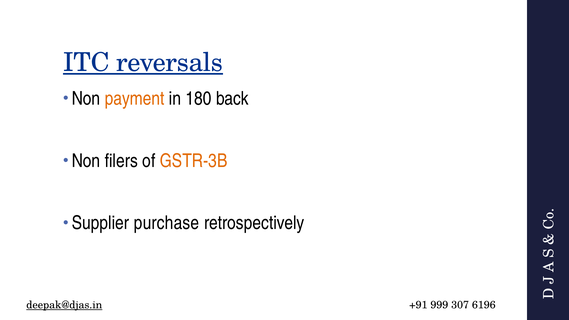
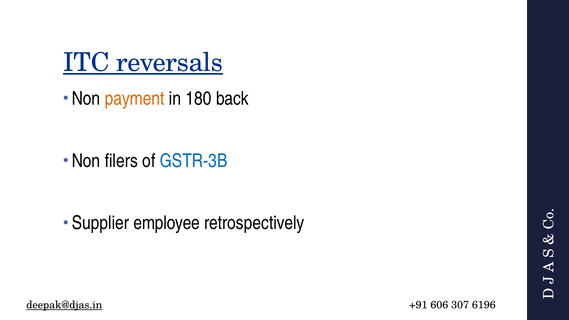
GSTR-3B colour: orange -> blue (194, 161)
purchase: purchase -> employee (167, 223)
999: 999 -> 606 (439, 305)
